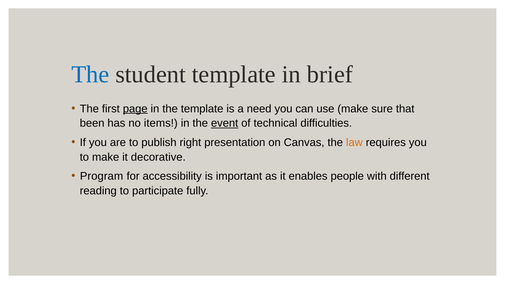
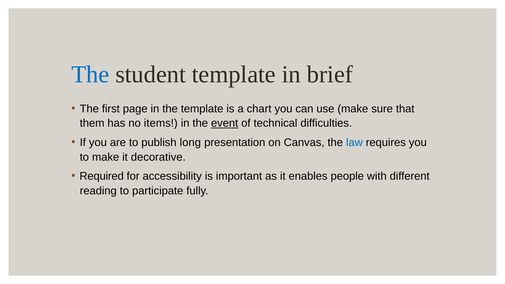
page underline: present -> none (135, 109)
need: need -> chart (259, 109)
been: been -> them (92, 123)
right: right -> long (190, 142)
law colour: orange -> blue (354, 142)
Program: Program -> Required (102, 176)
